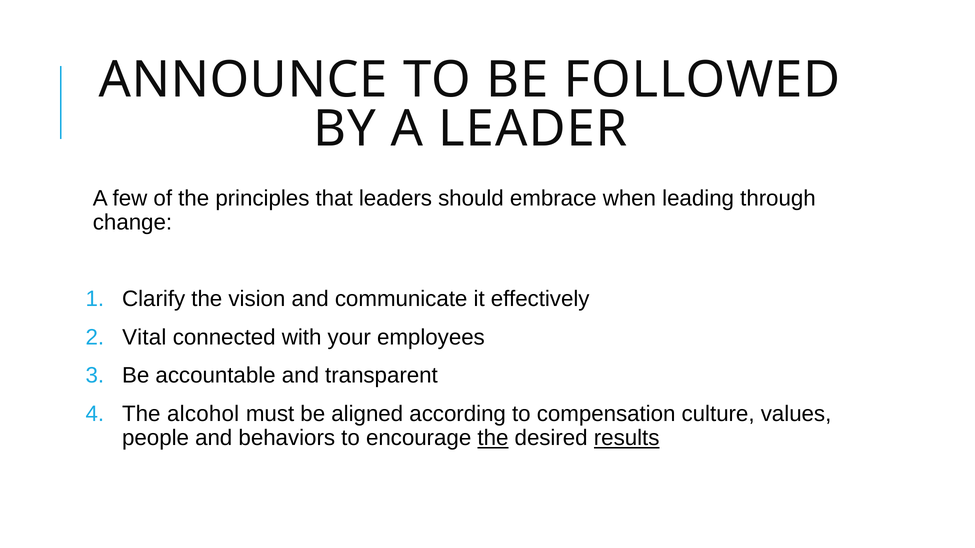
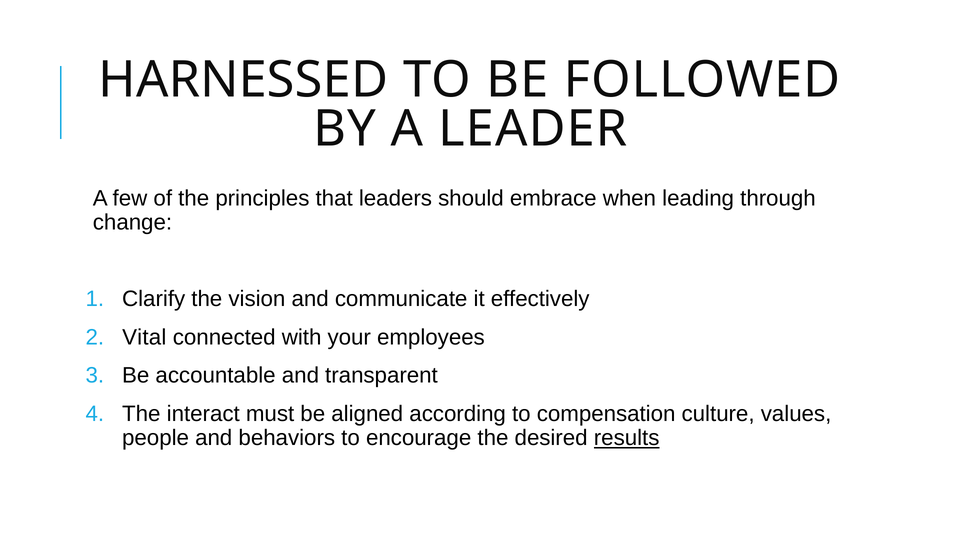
ANNOUNCE: ANNOUNCE -> HARNESSED (243, 80)
alcohol: alcohol -> interact (203, 414)
the underline: present -> none (493, 438)
